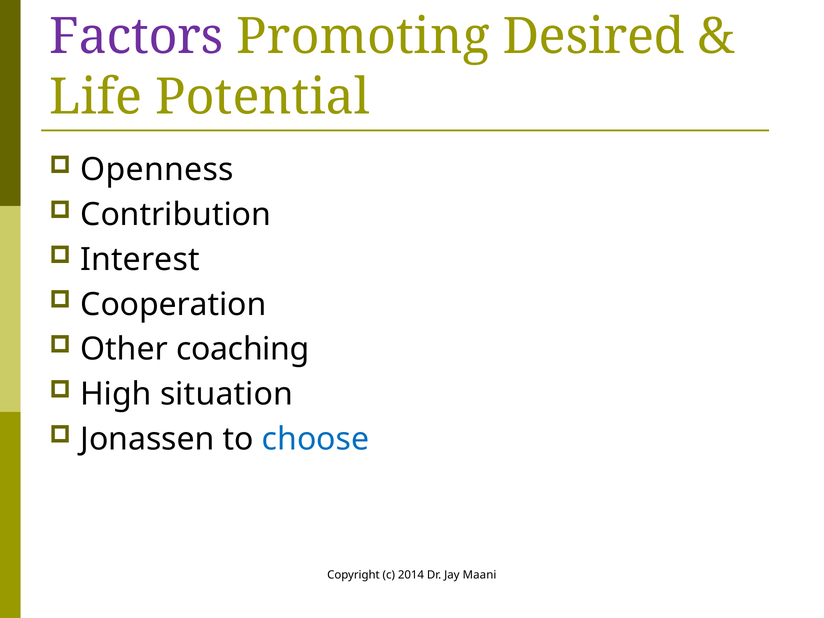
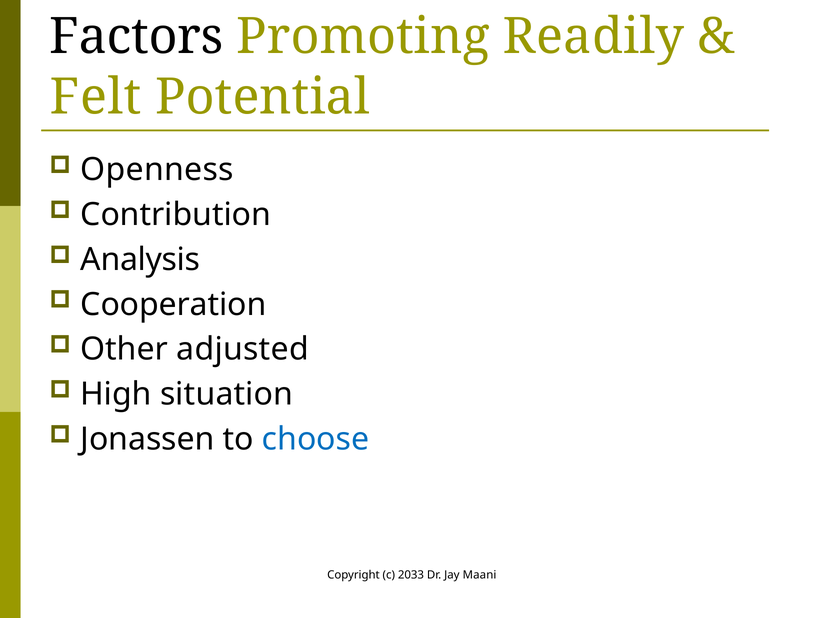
Factors colour: purple -> black (137, 37)
Desired: Desired -> Readily (593, 37)
Life: Life -> Felt (96, 97)
Interest: Interest -> Analysis (140, 260)
coaching: coaching -> adjusted (243, 349)
2014: 2014 -> 2033 (411, 575)
